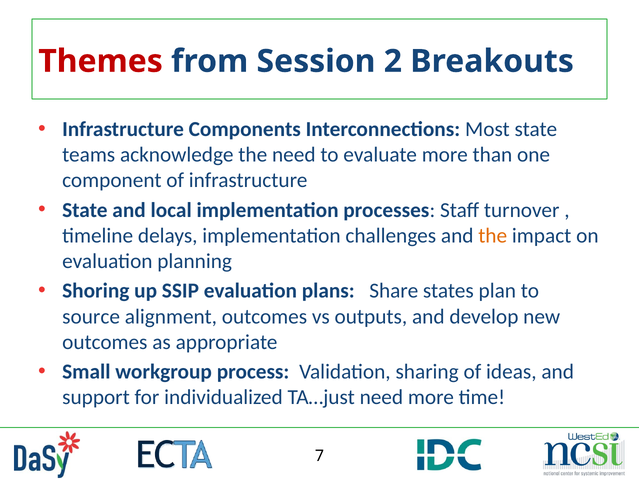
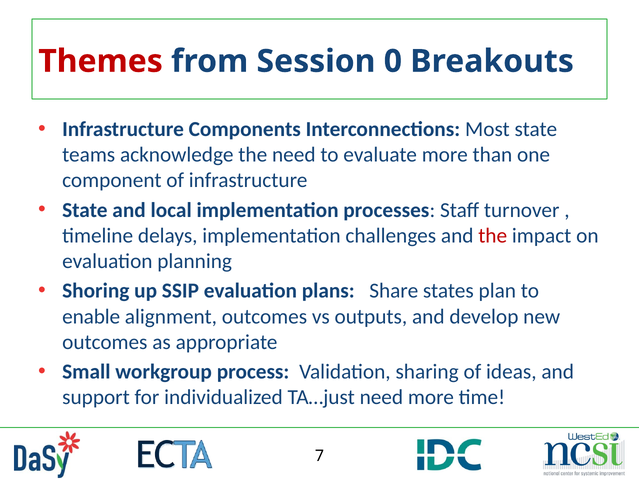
2: 2 -> 0 (393, 61)
the colour: orange -> red (493, 236)
source: source -> enable (91, 317)
